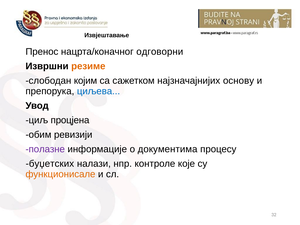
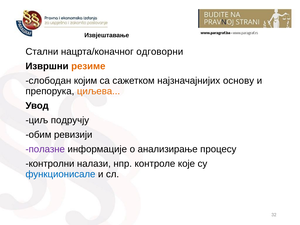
Пренос: Пренос -> Стални (42, 52)
циљева colour: blue -> orange (99, 91)
процјена: процјена -> подручју (70, 120)
документима: документима -> анализирање (168, 149)
буџетских: буџетских -> контролни (50, 164)
функционисале colour: orange -> blue (60, 174)
